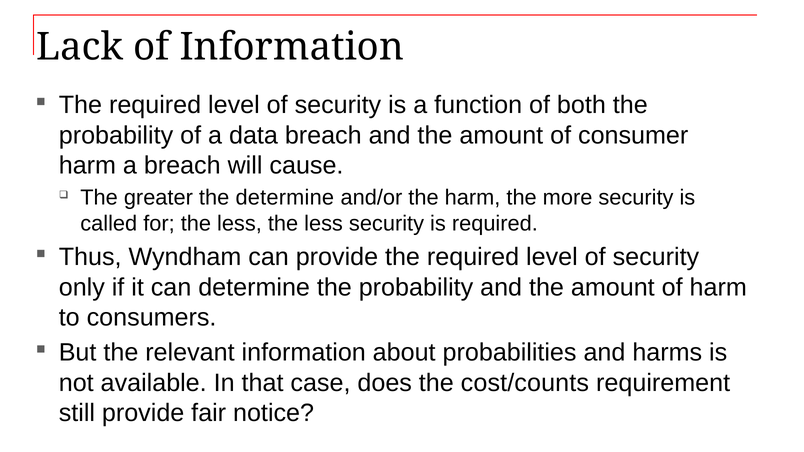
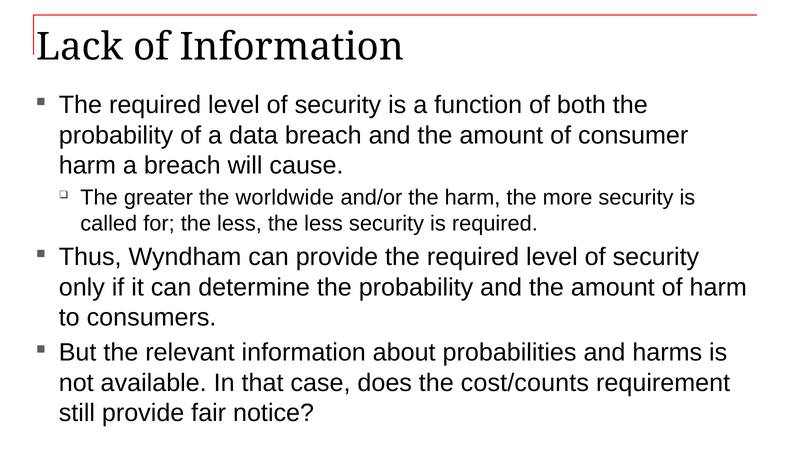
the determine: determine -> worldwide (285, 198)
